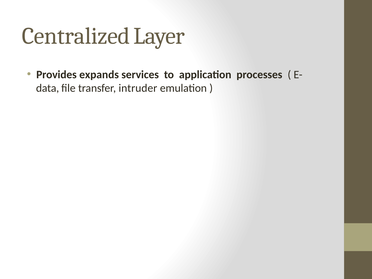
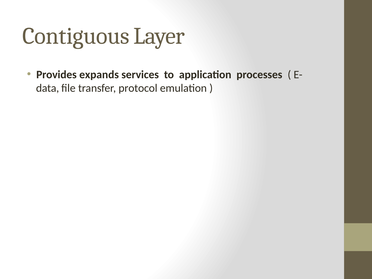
Centralized: Centralized -> Contiguous (76, 36)
intruder: intruder -> protocol (138, 88)
